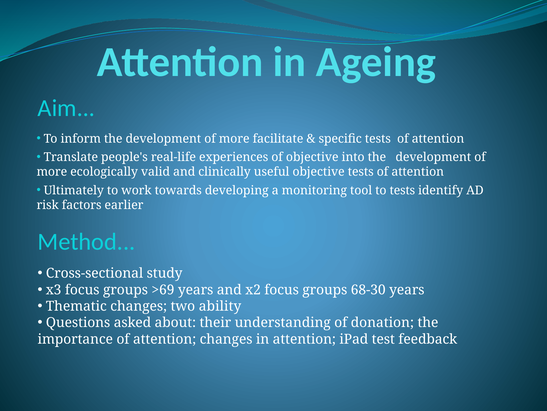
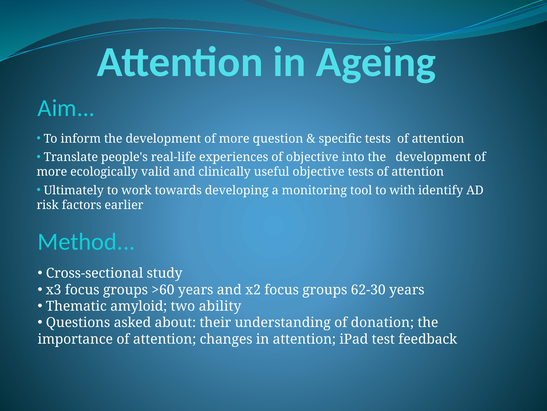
facilitate: facilitate -> question (278, 138)
to tests: tests -> with (402, 190)
>69: >69 -> >60 (163, 289)
68-30: 68-30 -> 62-30 (368, 289)
Thematic changes: changes -> amyloid (139, 306)
